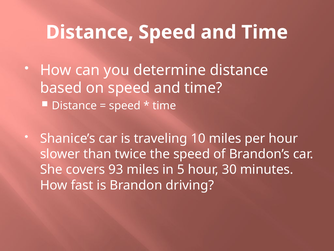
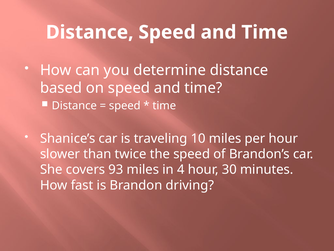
5: 5 -> 4 (181, 169)
